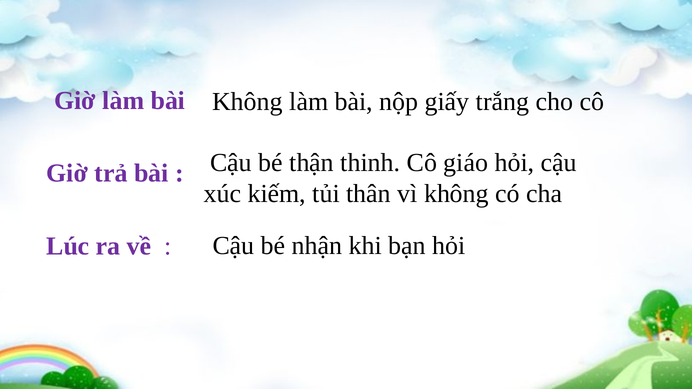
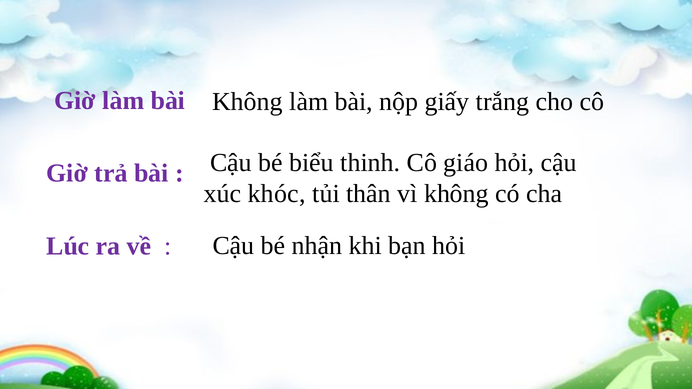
thận: thận -> biểu (312, 163)
kiếm: kiếm -> khóc (277, 194)
